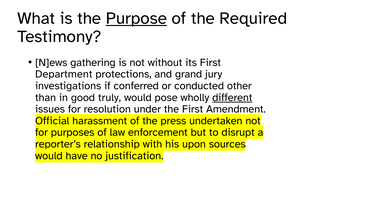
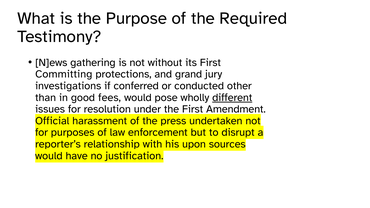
Purpose underline: present -> none (136, 18)
Department: Department -> Committing (64, 74)
truly: truly -> fees (110, 98)
